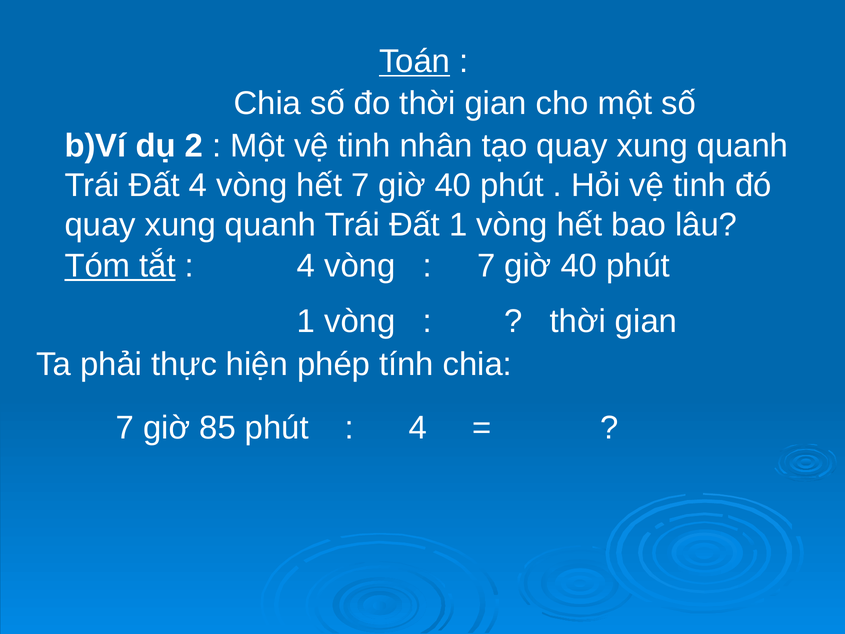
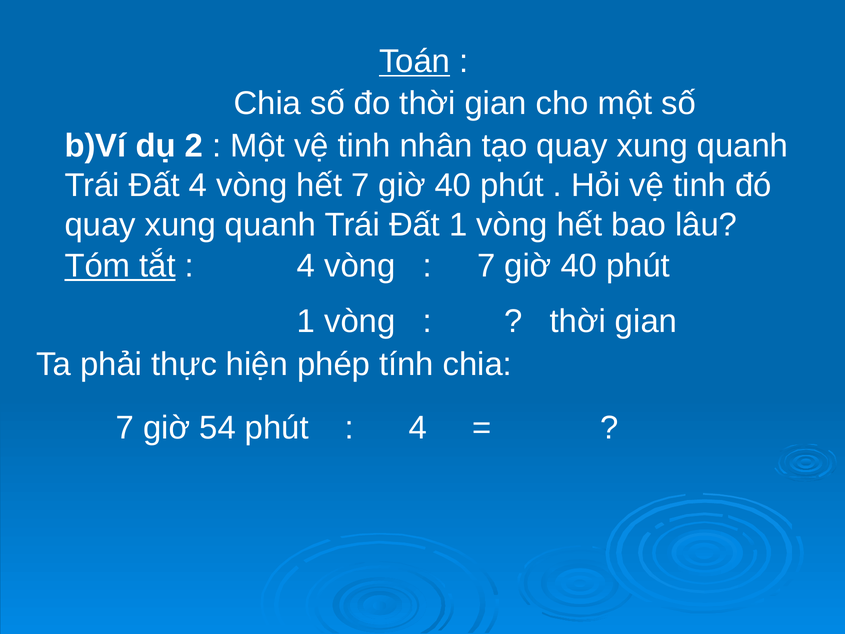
85: 85 -> 54 (218, 428)
